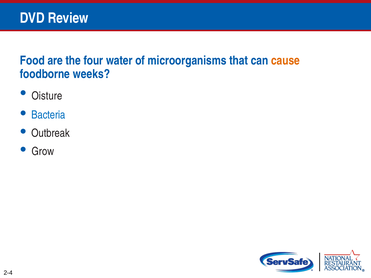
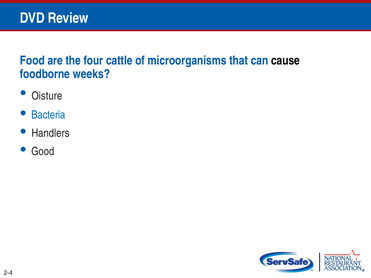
water: water -> cattle (119, 61)
cause colour: orange -> black (285, 61)
Outbreak: Outbreak -> Handlers (51, 133)
Grow: Grow -> Good (43, 151)
